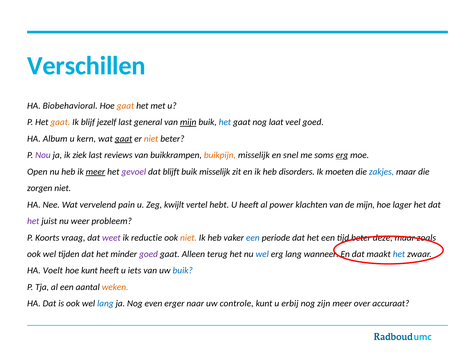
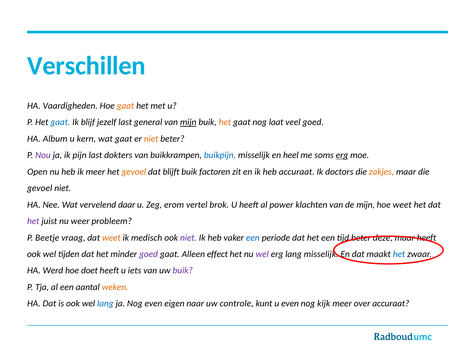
Biobehavioral: Biobehavioral -> Vaardigheden (70, 106)
gaat colour: orange -> blue (60, 122)
het colour: blue -> orange (225, 122)
gaat underline: present -> none (124, 139)
ziek: ziek -> pijn (80, 155)
reviews: reviews -> dokters (118, 155)
buikpijn colour: orange -> blue (220, 155)
snel: snel -> heel (291, 155)
meer underline: present -> none (95, 172)
gevoel colour: purple -> orange (134, 172)
buik misselijk: misselijk -> factoren (215, 172)
heb disorders: disorders -> accuraat (297, 172)
moeten: moeten -> doctors (339, 172)
zakjes colour: blue -> orange (381, 172)
zorgen: zorgen -> gevoel (40, 188)
pain: pain -> daar (127, 205)
kwijlt: kwijlt -> erom (174, 205)
hebt: hebt -> brok (219, 205)
hoe lager: lager -> weet (402, 205)
Koorts: Koorts -> Beetje (47, 238)
weet colour: purple -> orange (111, 238)
reductie: reductie -> medisch (147, 238)
niet colour: orange -> purple (188, 238)
maar zoals: zoals -> heeft (427, 238)
terug: terug -> effect (217, 254)
wel colour: blue -> purple (262, 254)
lang wanneer: wanneer -> misselijk (321, 254)
Voelt: Voelt -> Werd (53, 271)
hoe kunt: kunt -> doet (89, 271)
buik colour: blue -> purple (183, 271)
erger: erger -> eigen (174, 304)
u erbij: erbij -> even (290, 304)
zijn: zijn -> kijk (324, 304)
